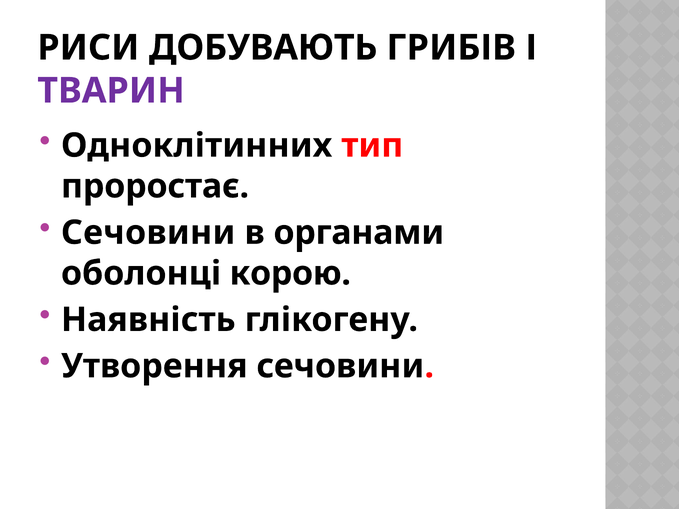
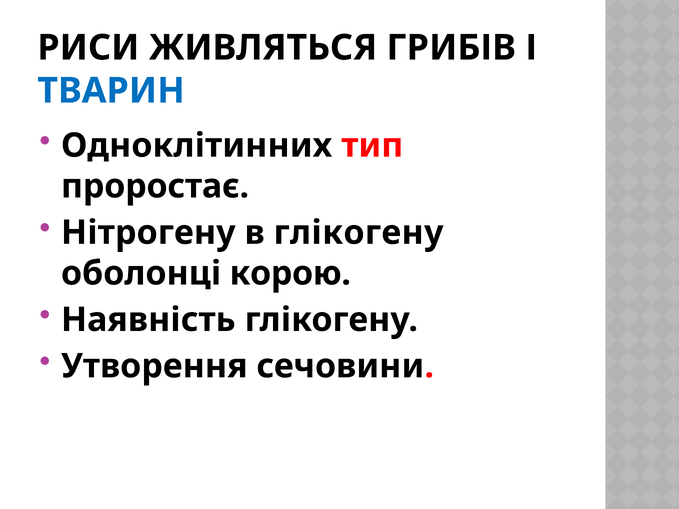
ДОБУВАЮТЬ: ДОБУВАЮТЬ -> ЖИВЛЯТЬСЯ (263, 48)
ТВАРИН colour: purple -> blue (111, 91)
Сечовини: Сечовини -> Нітрогену (148, 233)
в органами: органами -> глікогену (358, 233)
